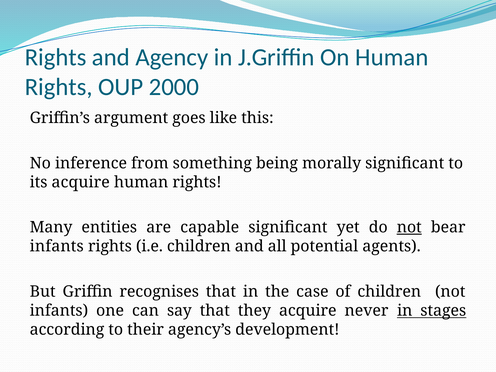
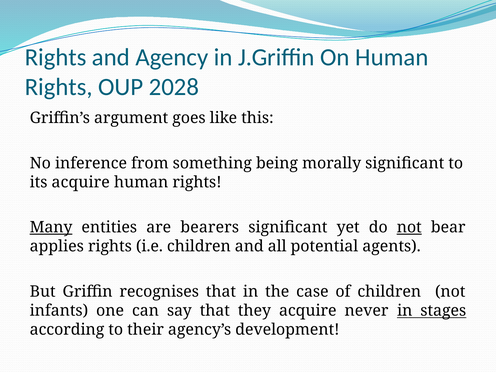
2000: 2000 -> 2028 (174, 87)
Many underline: none -> present (51, 227)
capable: capable -> bearers (210, 227)
infants: infants -> applies (57, 246)
